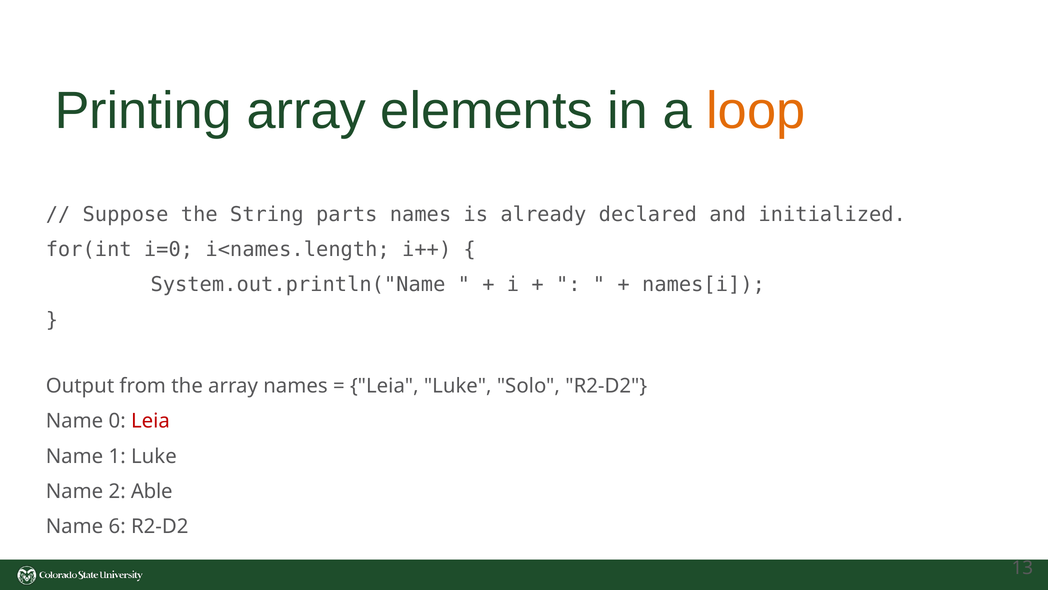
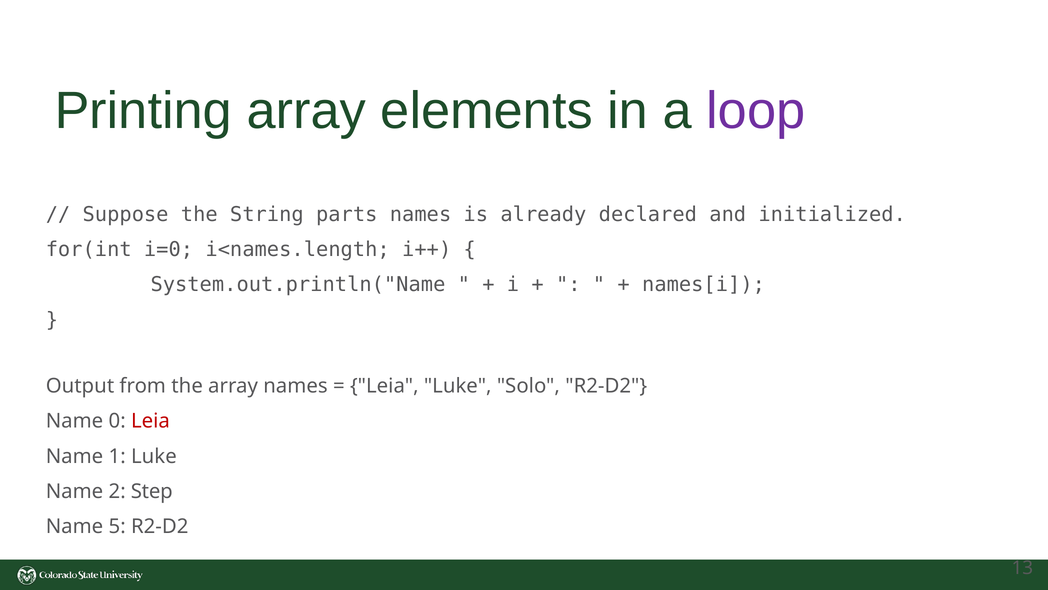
loop colour: orange -> purple (756, 111)
Able: Able -> Step (152, 491)
6: 6 -> 5 (117, 526)
